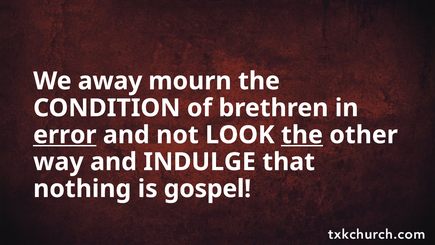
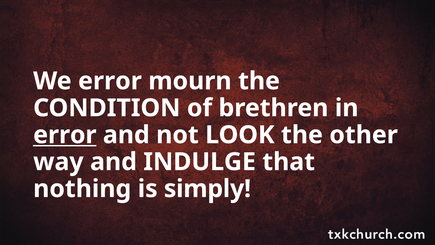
We away: away -> error (110, 81)
the underline: present -> none (302, 135)
gospel: gospel -> simply (207, 189)
